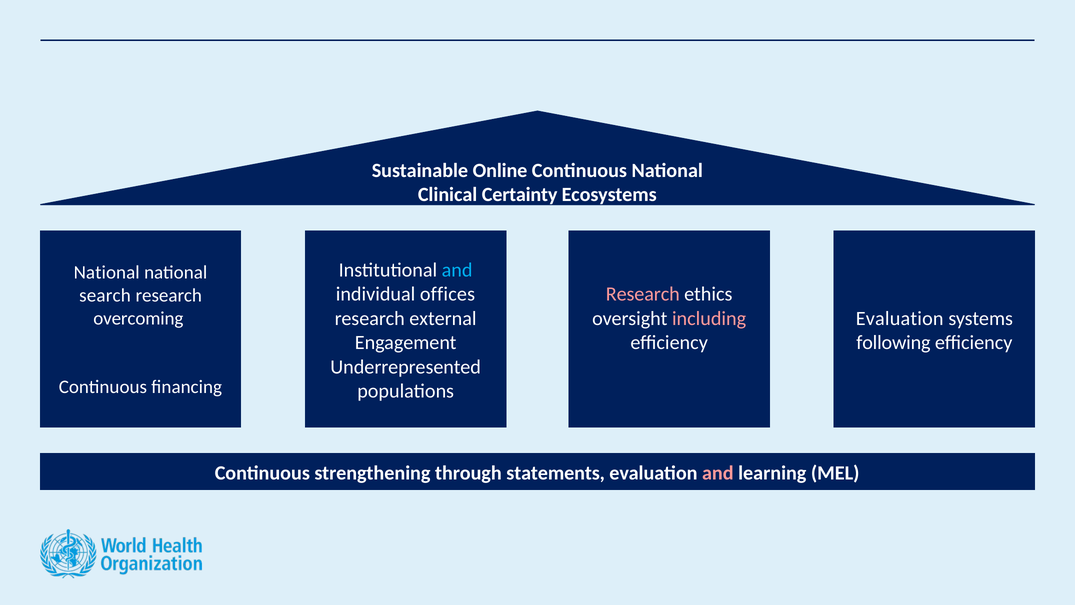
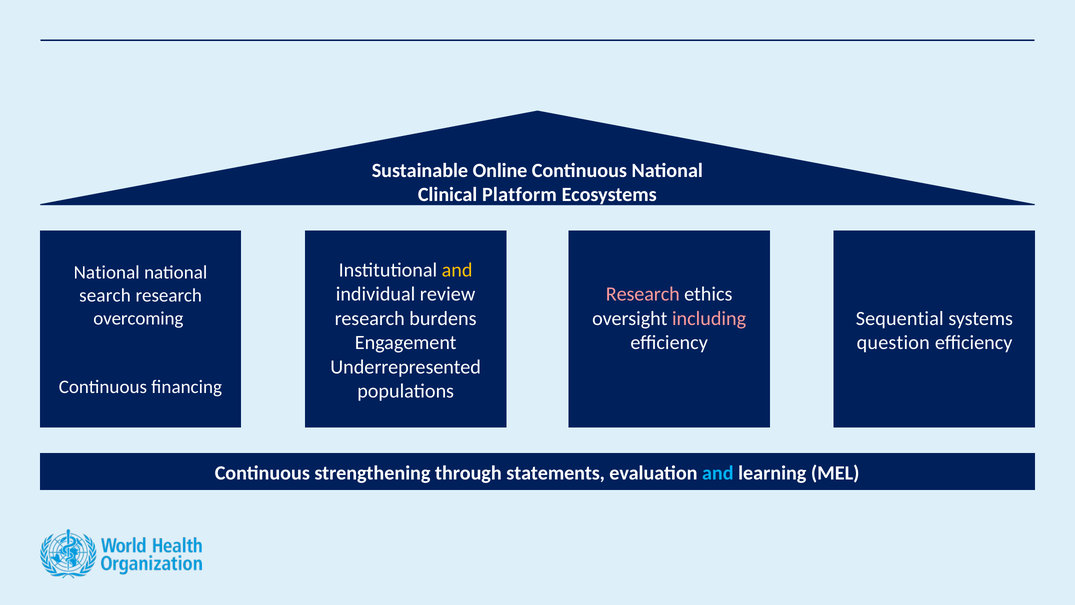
Certainty: Certainty -> Platform (519, 195)
and colour: light blue -> yellow (457, 270)
offices: offices -> review (448, 294)
external: external -> burdens (443, 318)
Evaluation: Evaluation -> Sequential (900, 318)
following: following -> question (893, 342)
and colour: pink -> light blue (718, 473)
